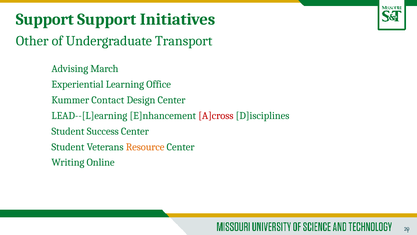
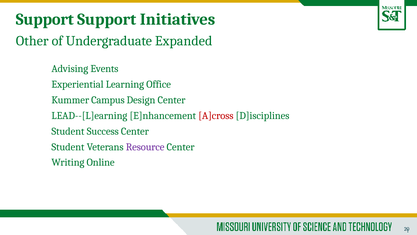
Transport: Transport -> Expanded (184, 41)
March: March -> Events (104, 69)
Contact: Contact -> Campus (108, 100)
Resource colour: orange -> purple (145, 147)
